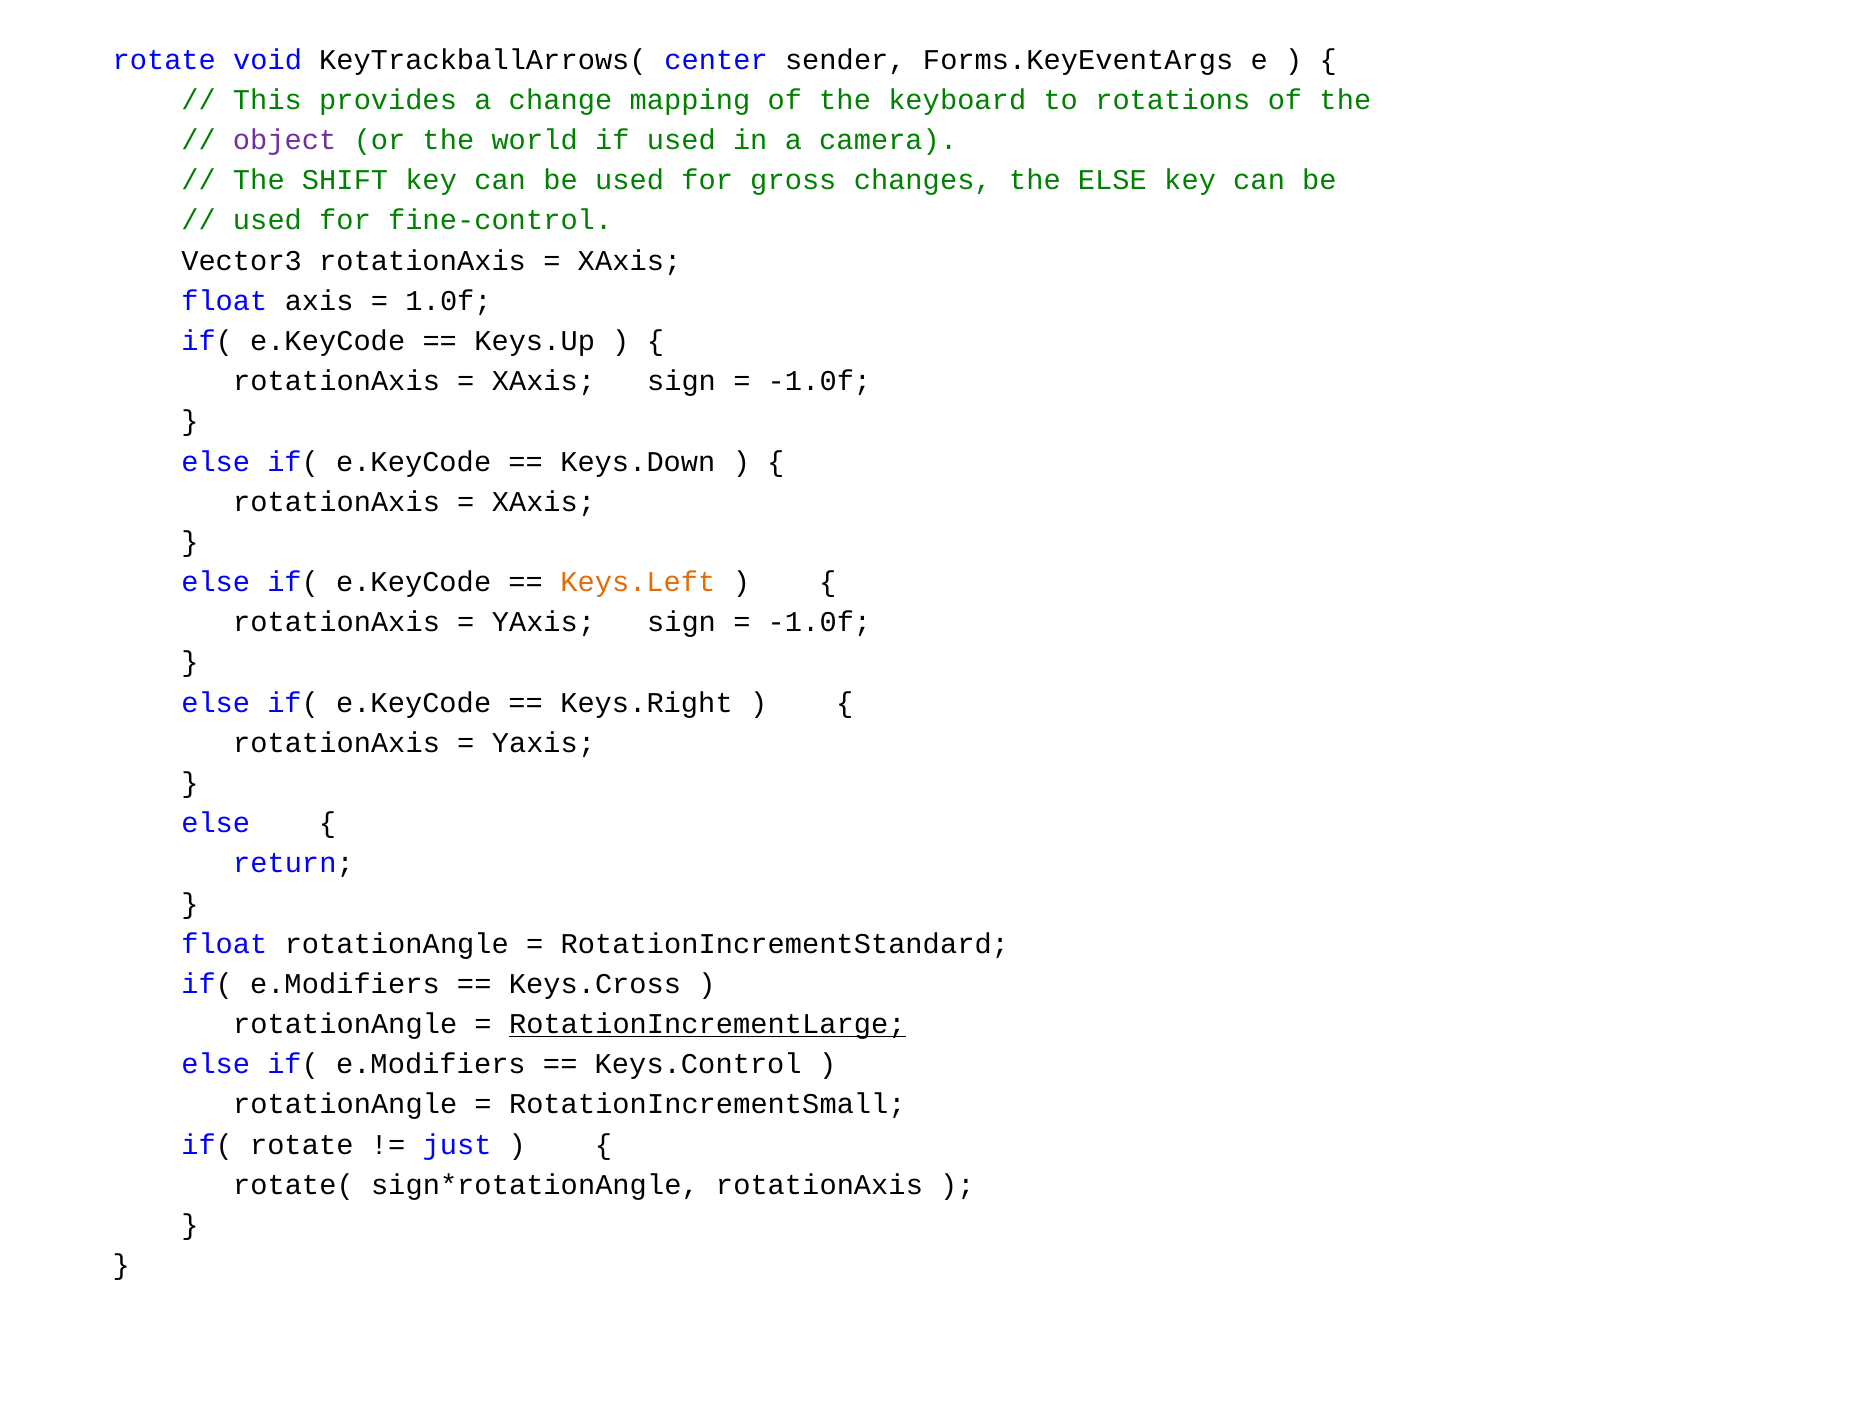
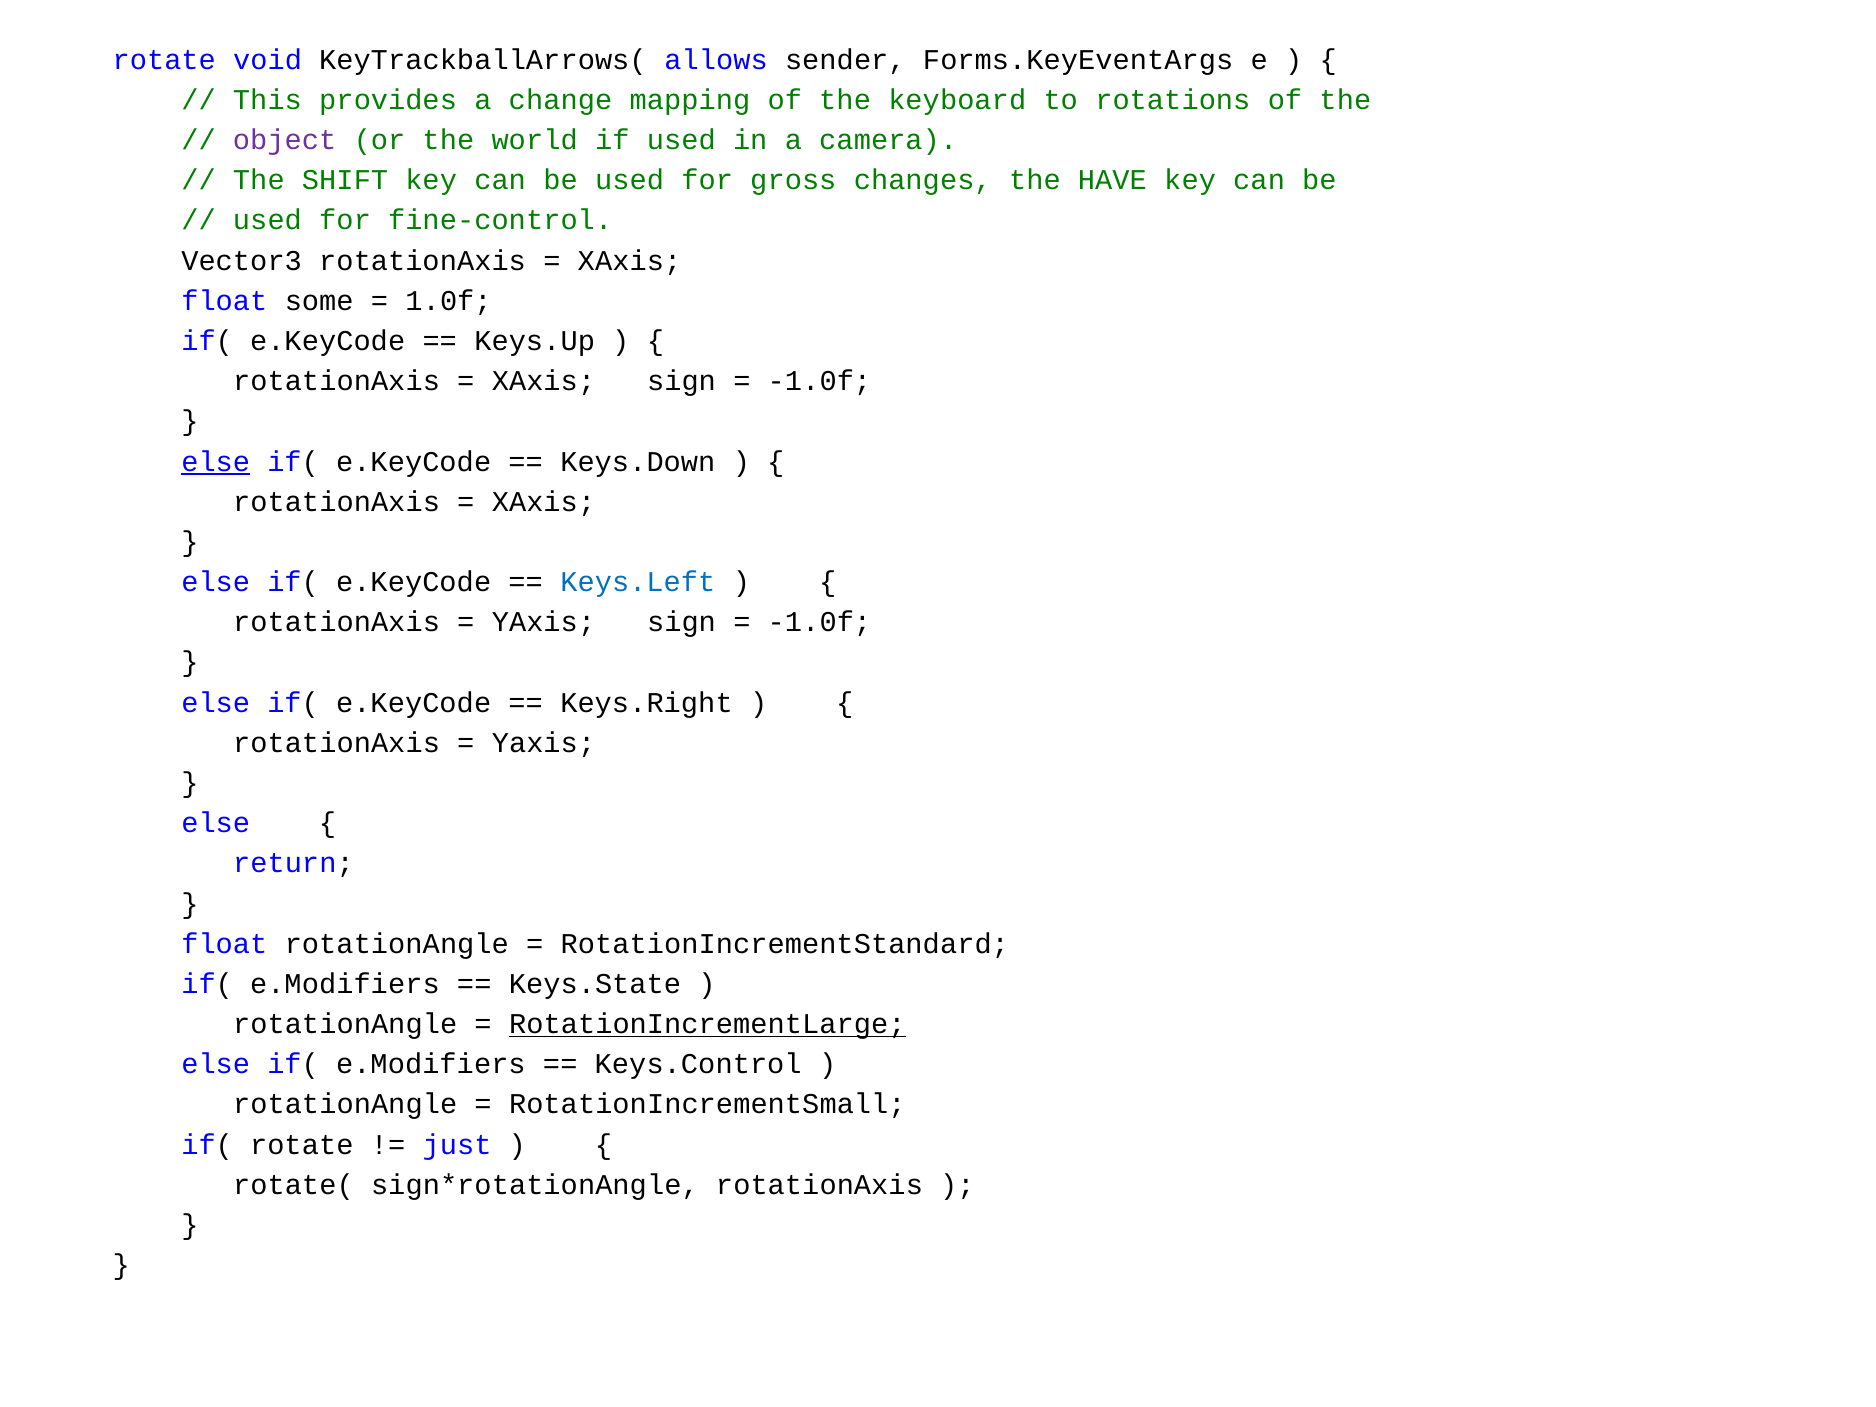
center: center -> allows (716, 60)
the ELSE: ELSE -> HAVE (1112, 180)
axis: axis -> some (319, 301)
else underline: none -> present (216, 462)
Keys.Left colour: orange -> blue (638, 582)
Keys.Cross: Keys.Cross -> Keys.State (595, 984)
